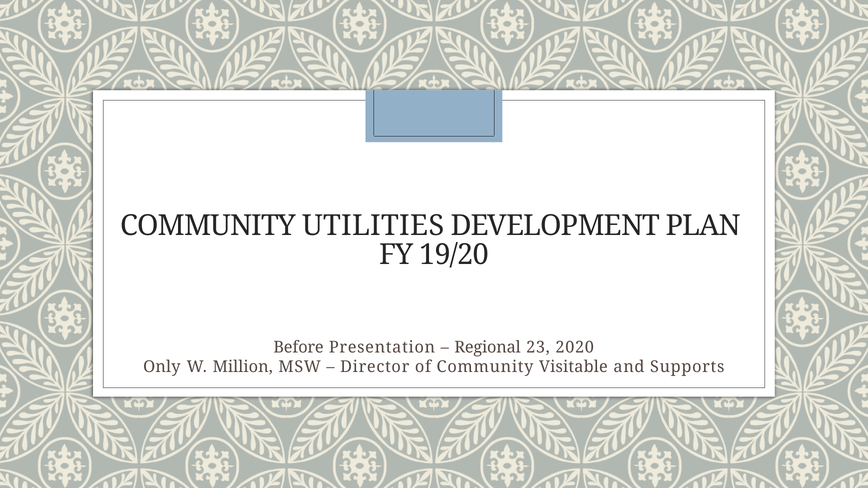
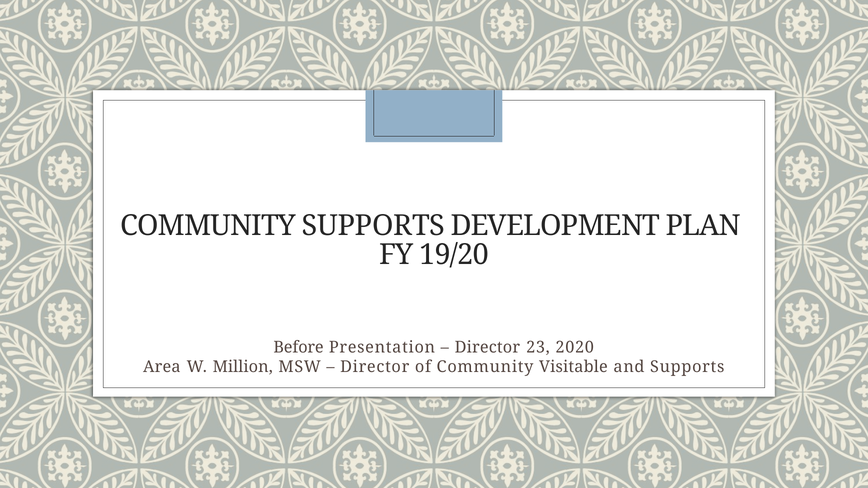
COMMUNITY UTILITIES: UTILITIES -> SUPPORTS (374, 226)
Regional: Regional -> Director (487, 347)
Only: Only -> Area (162, 367)
